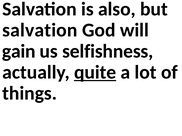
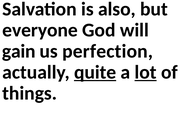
salvation: salvation -> everyone (40, 30)
selfishness: selfishness -> perfection (108, 51)
lot underline: none -> present (146, 72)
